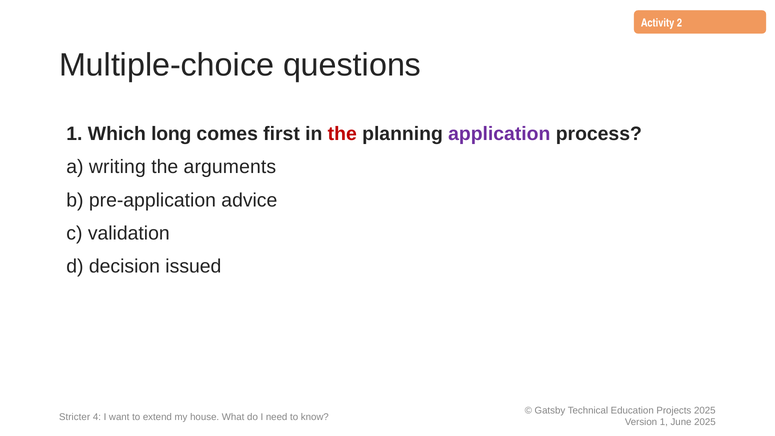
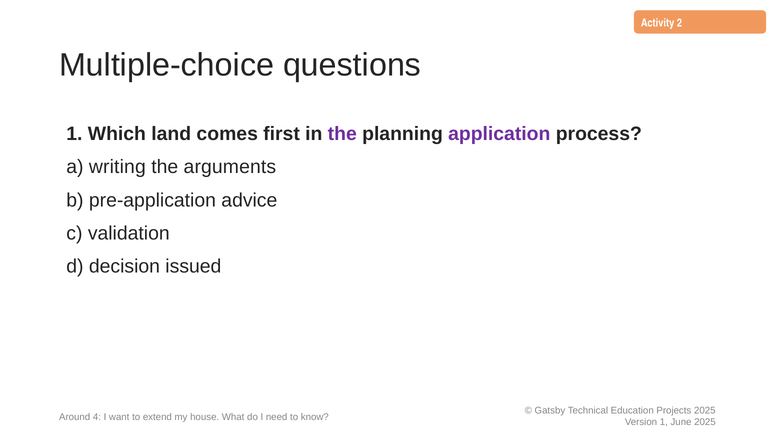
long: long -> land (171, 134)
the colour: red -> purple (342, 134)
Stricter: Stricter -> Around (75, 417)
